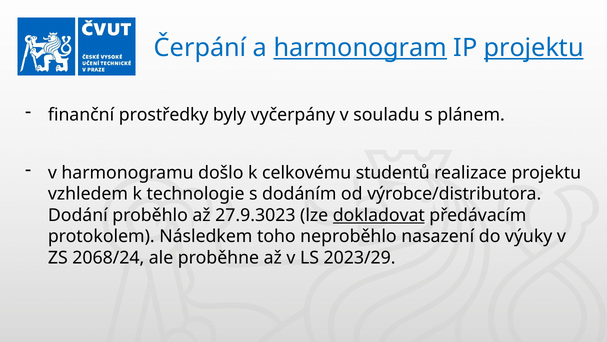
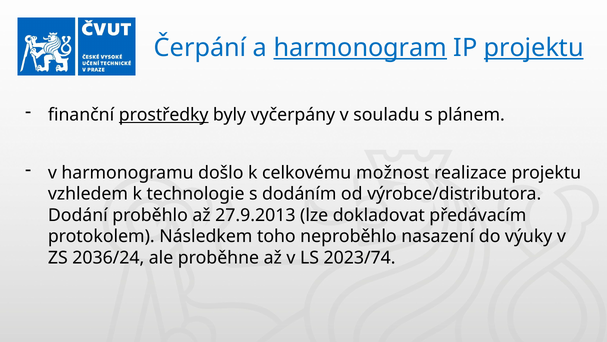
prostředky underline: none -> present (164, 115)
studentů: studentů -> možnost (393, 172)
27.9.3023: 27.9.3023 -> 27.9.2013 (255, 215)
dokladovat underline: present -> none (379, 215)
2068/24: 2068/24 -> 2036/24 (108, 257)
2023/29: 2023/29 -> 2023/74 (360, 257)
